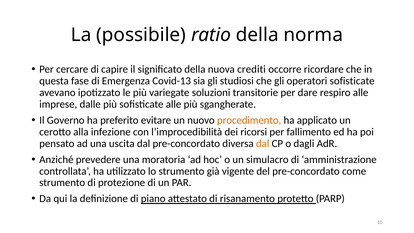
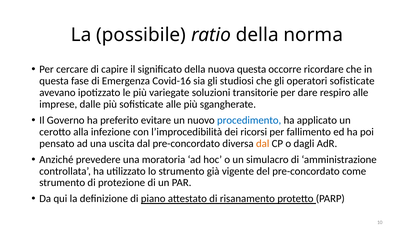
nuova crediti: crediti -> questa (252, 69)
Covid-13: Covid-13 -> Covid-16 (172, 81)
procedimento colour: orange -> blue (249, 120)
